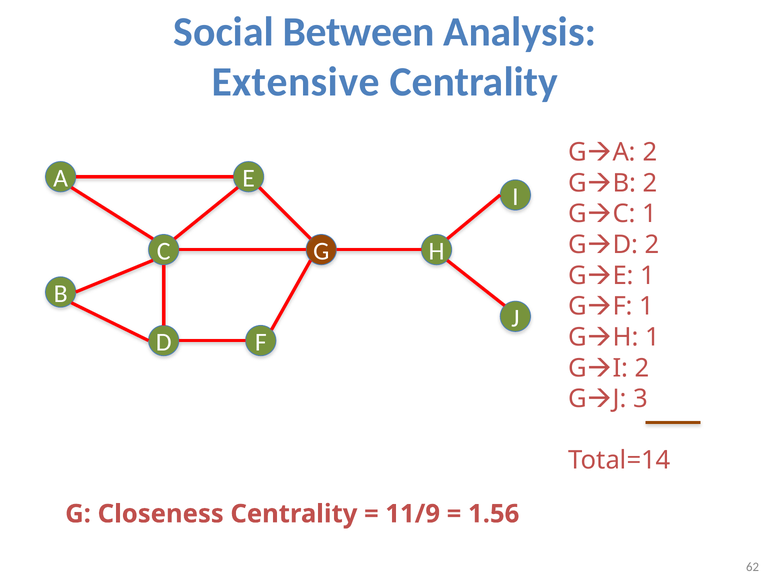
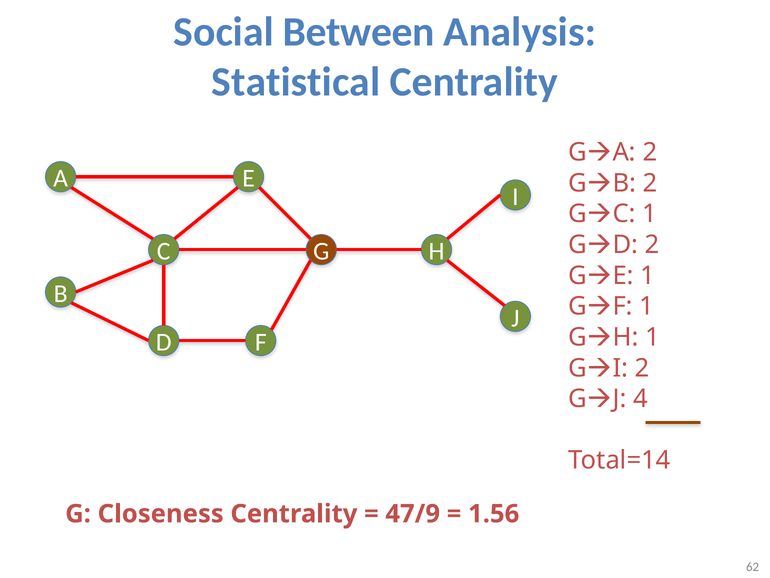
Extensive: Extensive -> Statistical (296, 82)
3: 3 -> 4 (640, 399)
11/9: 11/9 -> 47/9 (413, 513)
